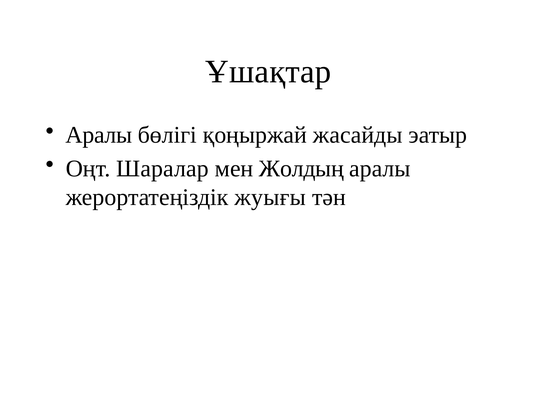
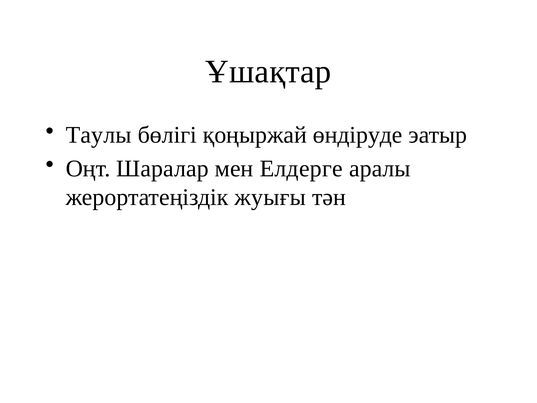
Аралы: Аралы -> Таулы (99, 135)
жасайды: жасайды -> өндіруде (358, 135)
Жолдың: Жолдың -> Елдерге (301, 168)
